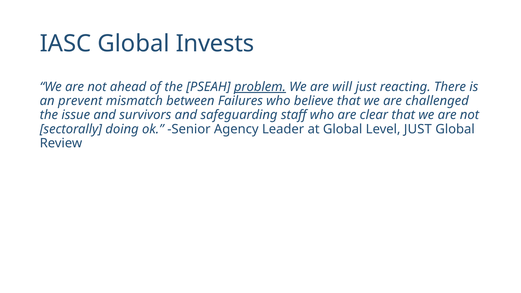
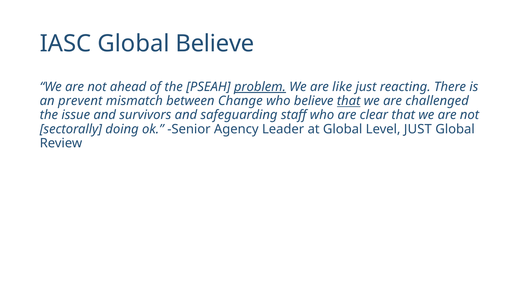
Global Invests: Invests -> Believe (215, 44)
will: will -> like (342, 87)
Failures: Failures -> Change (240, 101)
that underline: none -> present (349, 101)
